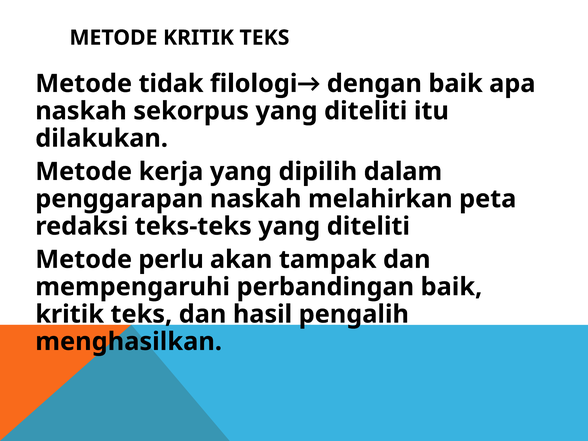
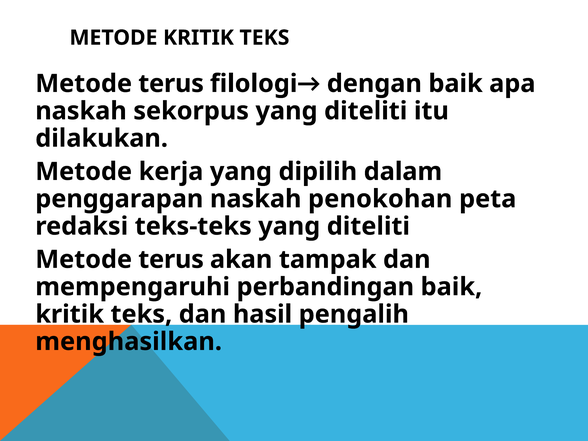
tidak: tidak -> terus (171, 84)
melahirkan: melahirkan -> penokohan (380, 199)
perlu: perlu -> terus (171, 260)
